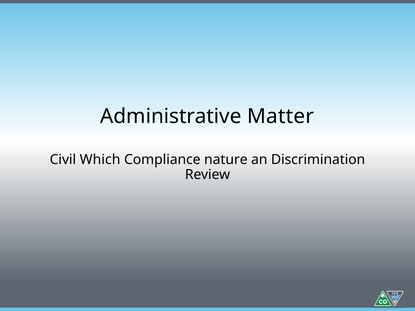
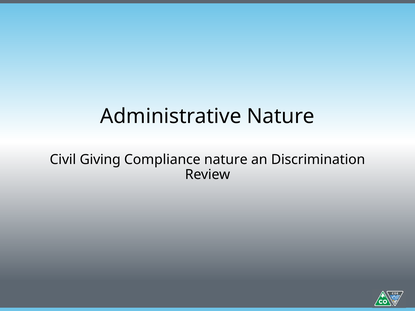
Administrative Matter: Matter -> Nature (281, 117)
Which: Which -> Giving (100, 160)
